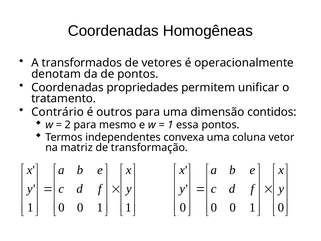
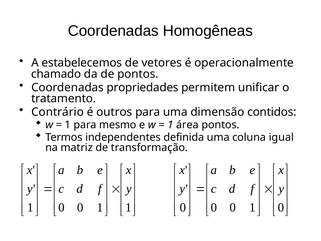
transformados: transformados -> estabelecemos (82, 63)
denotam: denotam -> chamado (56, 74)
2: 2 -> 1 (68, 125)
essa: essa -> área (187, 125)
convexa: convexa -> definida (184, 137)
vetor: vetor -> igual (281, 137)
